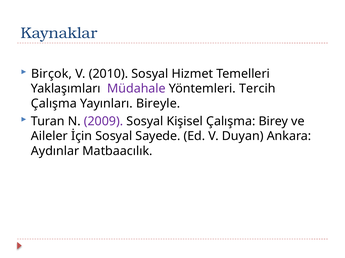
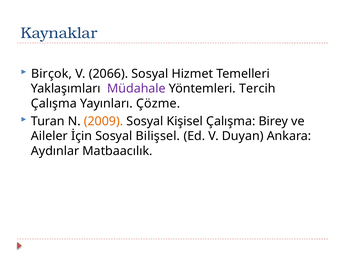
2010: 2010 -> 2066 (109, 74)
Bireyle: Bireyle -> Çözme (158, 104)
2009 colour: purple -> orange (104, 122)
Sayede: Sayede -> Bilişsel (158, 137)
